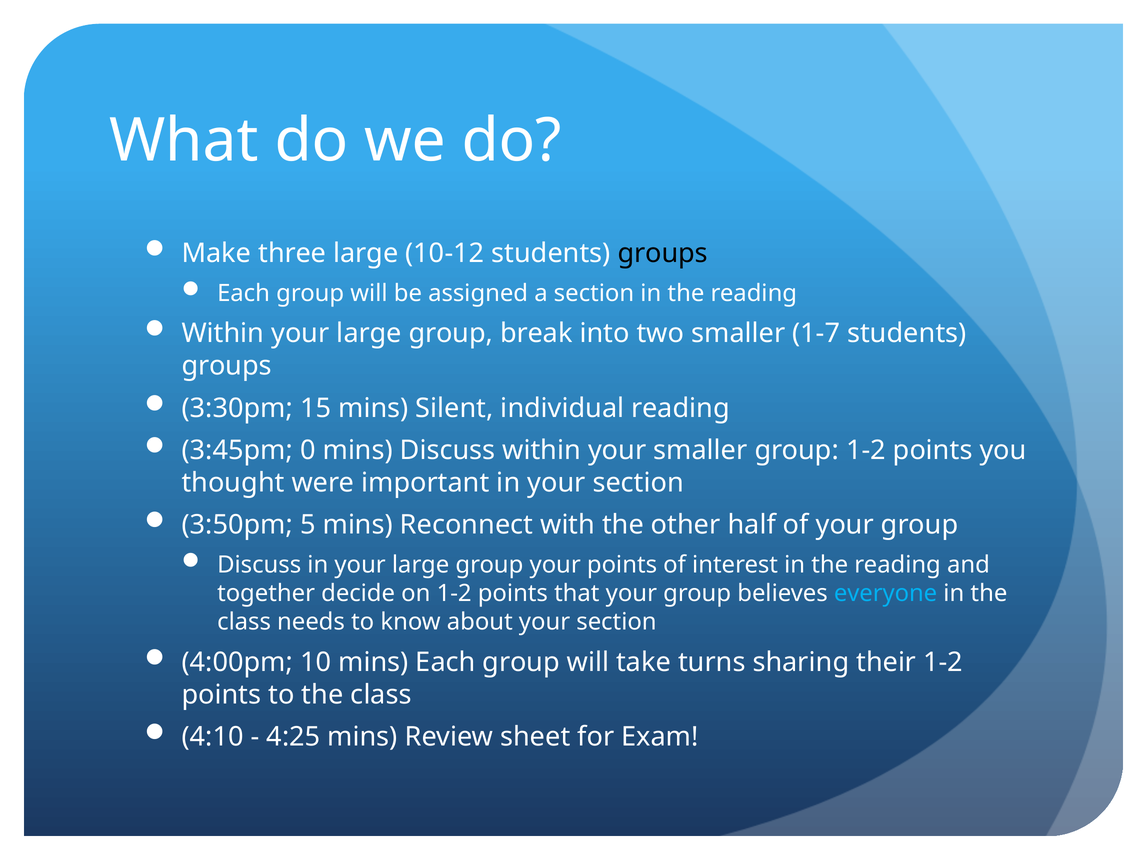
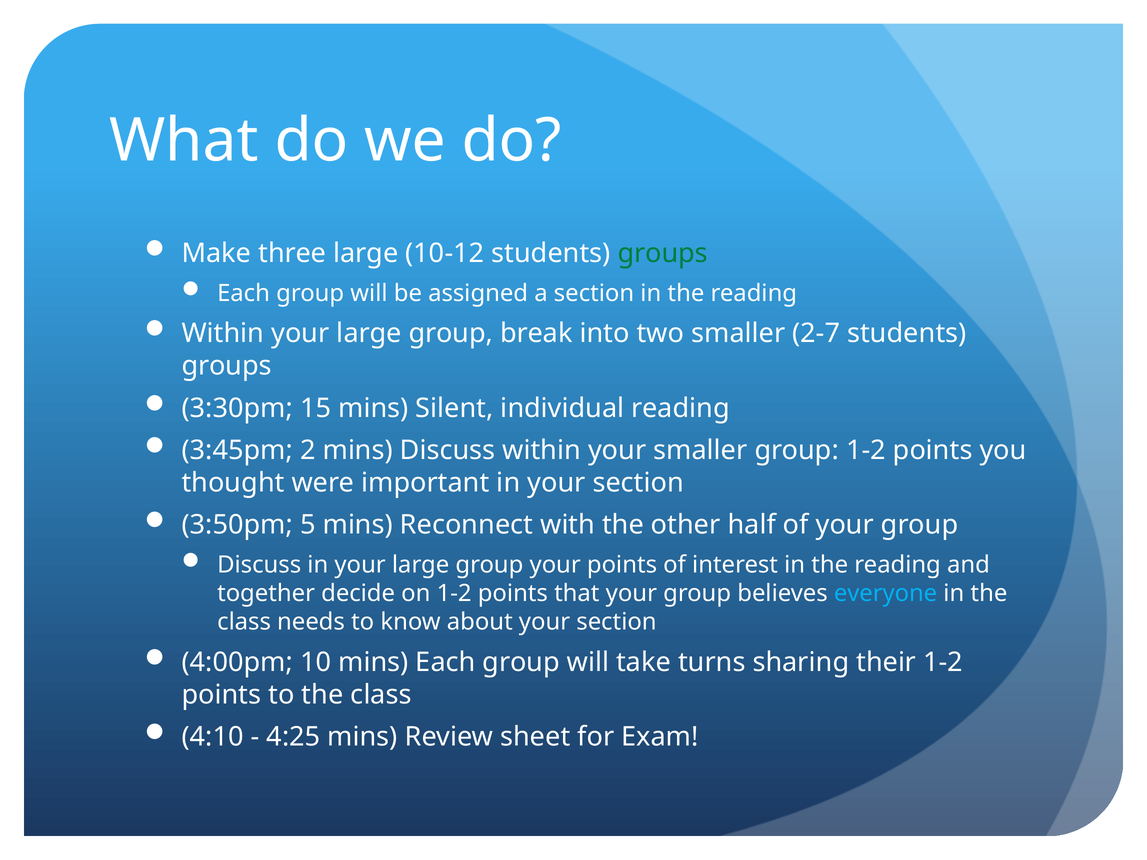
groups colour: black -> green (663, 253)
1-7: 1-7 -> 2-7 (816, 334)
0: 0 -> 2 (308, 450)
